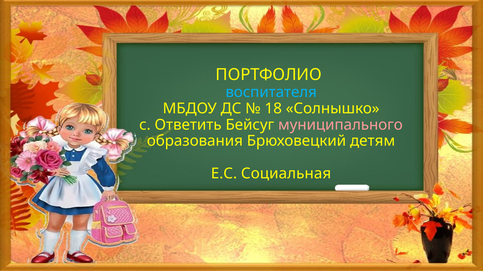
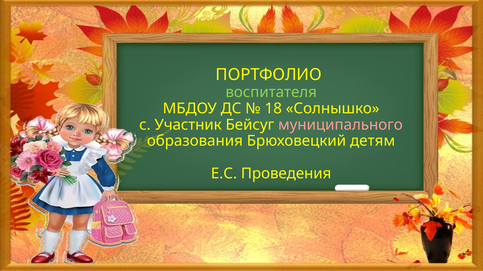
воспитателя colour: light blue -> light green (271, 92)
Ответить: Ответить -> Участник (188, 125)
Социальная: Социальная -> Проведения (286, 174)
